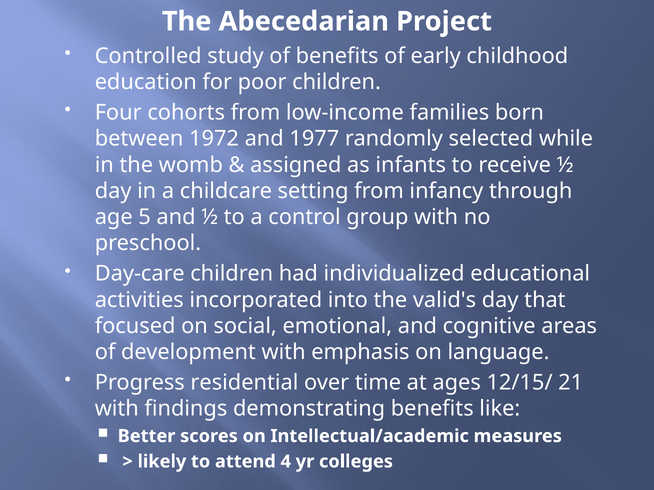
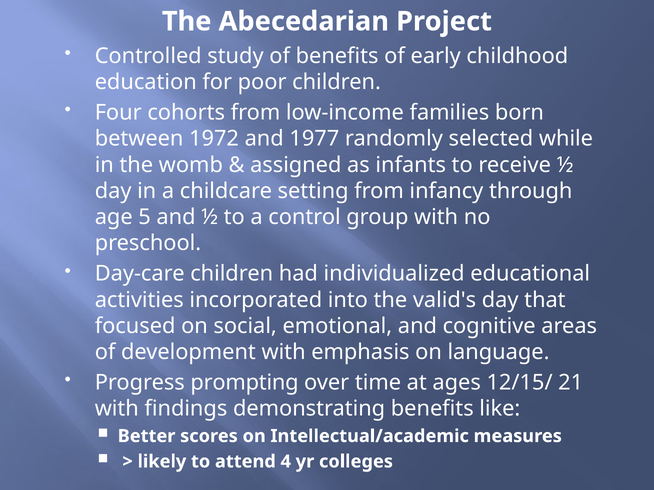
residential: residential -> prompting (245, 383)
